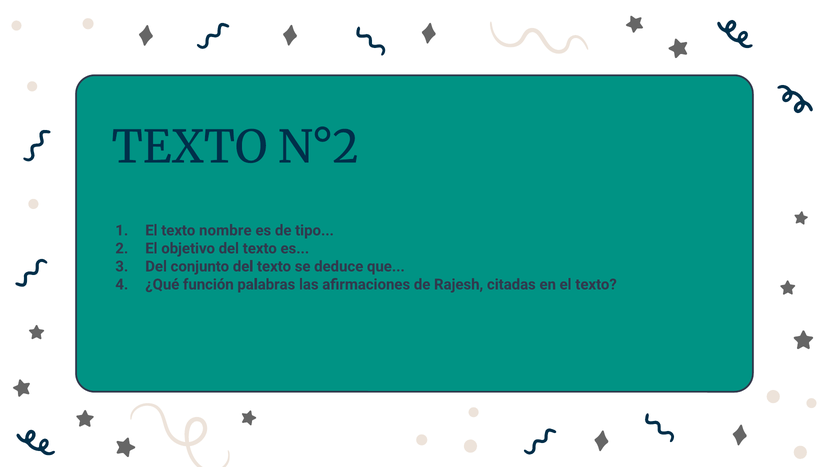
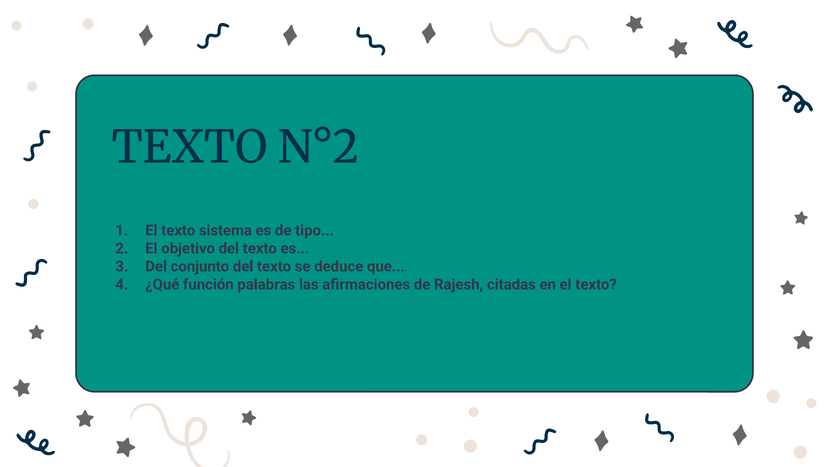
nombre: nombre -> sistema (225, 230)
